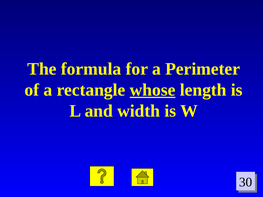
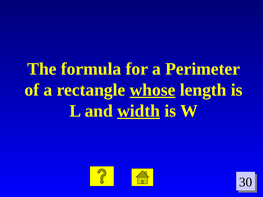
width underline: none -> present (139, 111)
